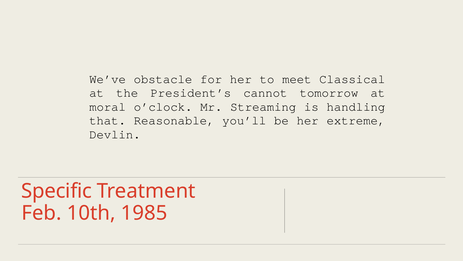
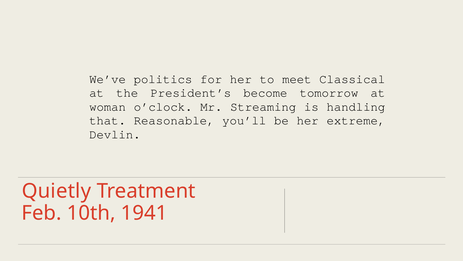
obstacle: obstacle -> politics (163, 79)
cannot: cannot -> become (265, 93)
moral: moral -> woman (108, 106)
Specific: Specific -> Quietly (56, 191)
1985: 1985 -> 1941 (144, 213)
